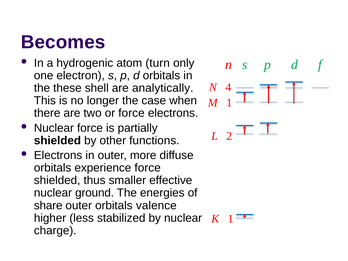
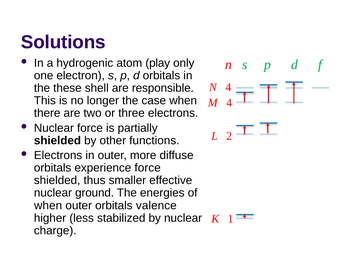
Becomes: Becomes -> Solutions (63, 42)
turn: turn -> play (158, 63)
analytically: analytically -> responsible (163, 88)
M 1: 1 -> 4 (229, 103)
or force: force -> three (132, 113)
share: share -> when (48, 205)
